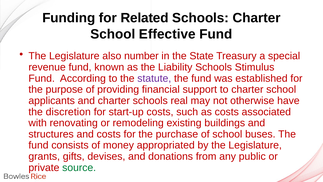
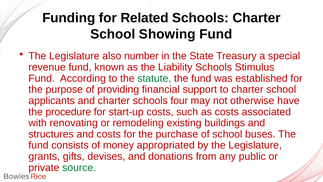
Effective: Effective -> Showing (167, 34)
statute colour: purple -> green (154, 78)
real: real -> four (179, 101)
discretion: discretion -> procedure (68, 112)
